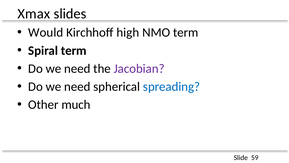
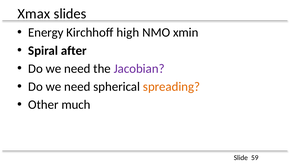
Would: Would -> Energy (46, 32)
NMO term: term -> xmin (186, 32)
Spiral term: term -> after (74, 50)
spreading colour: blue -> orange (172, 86)
